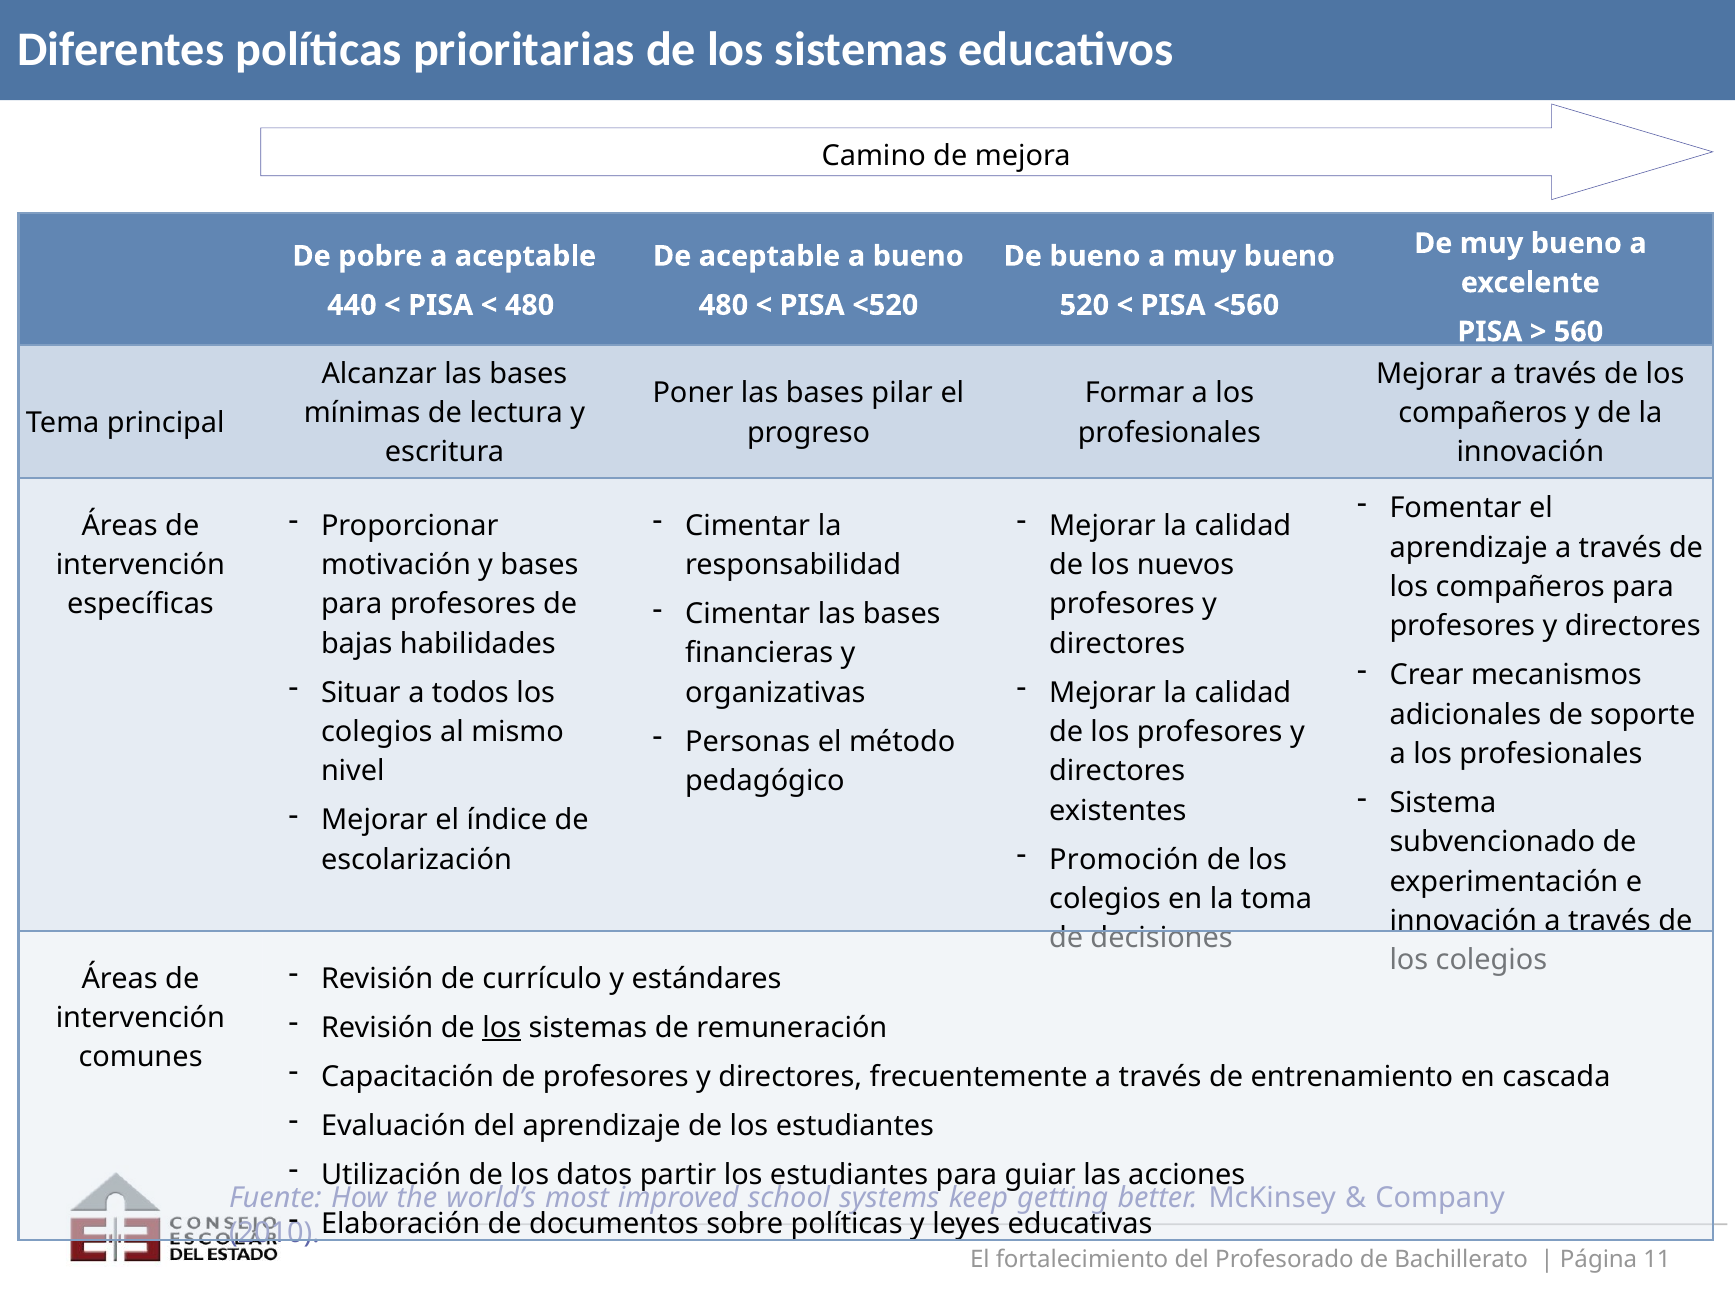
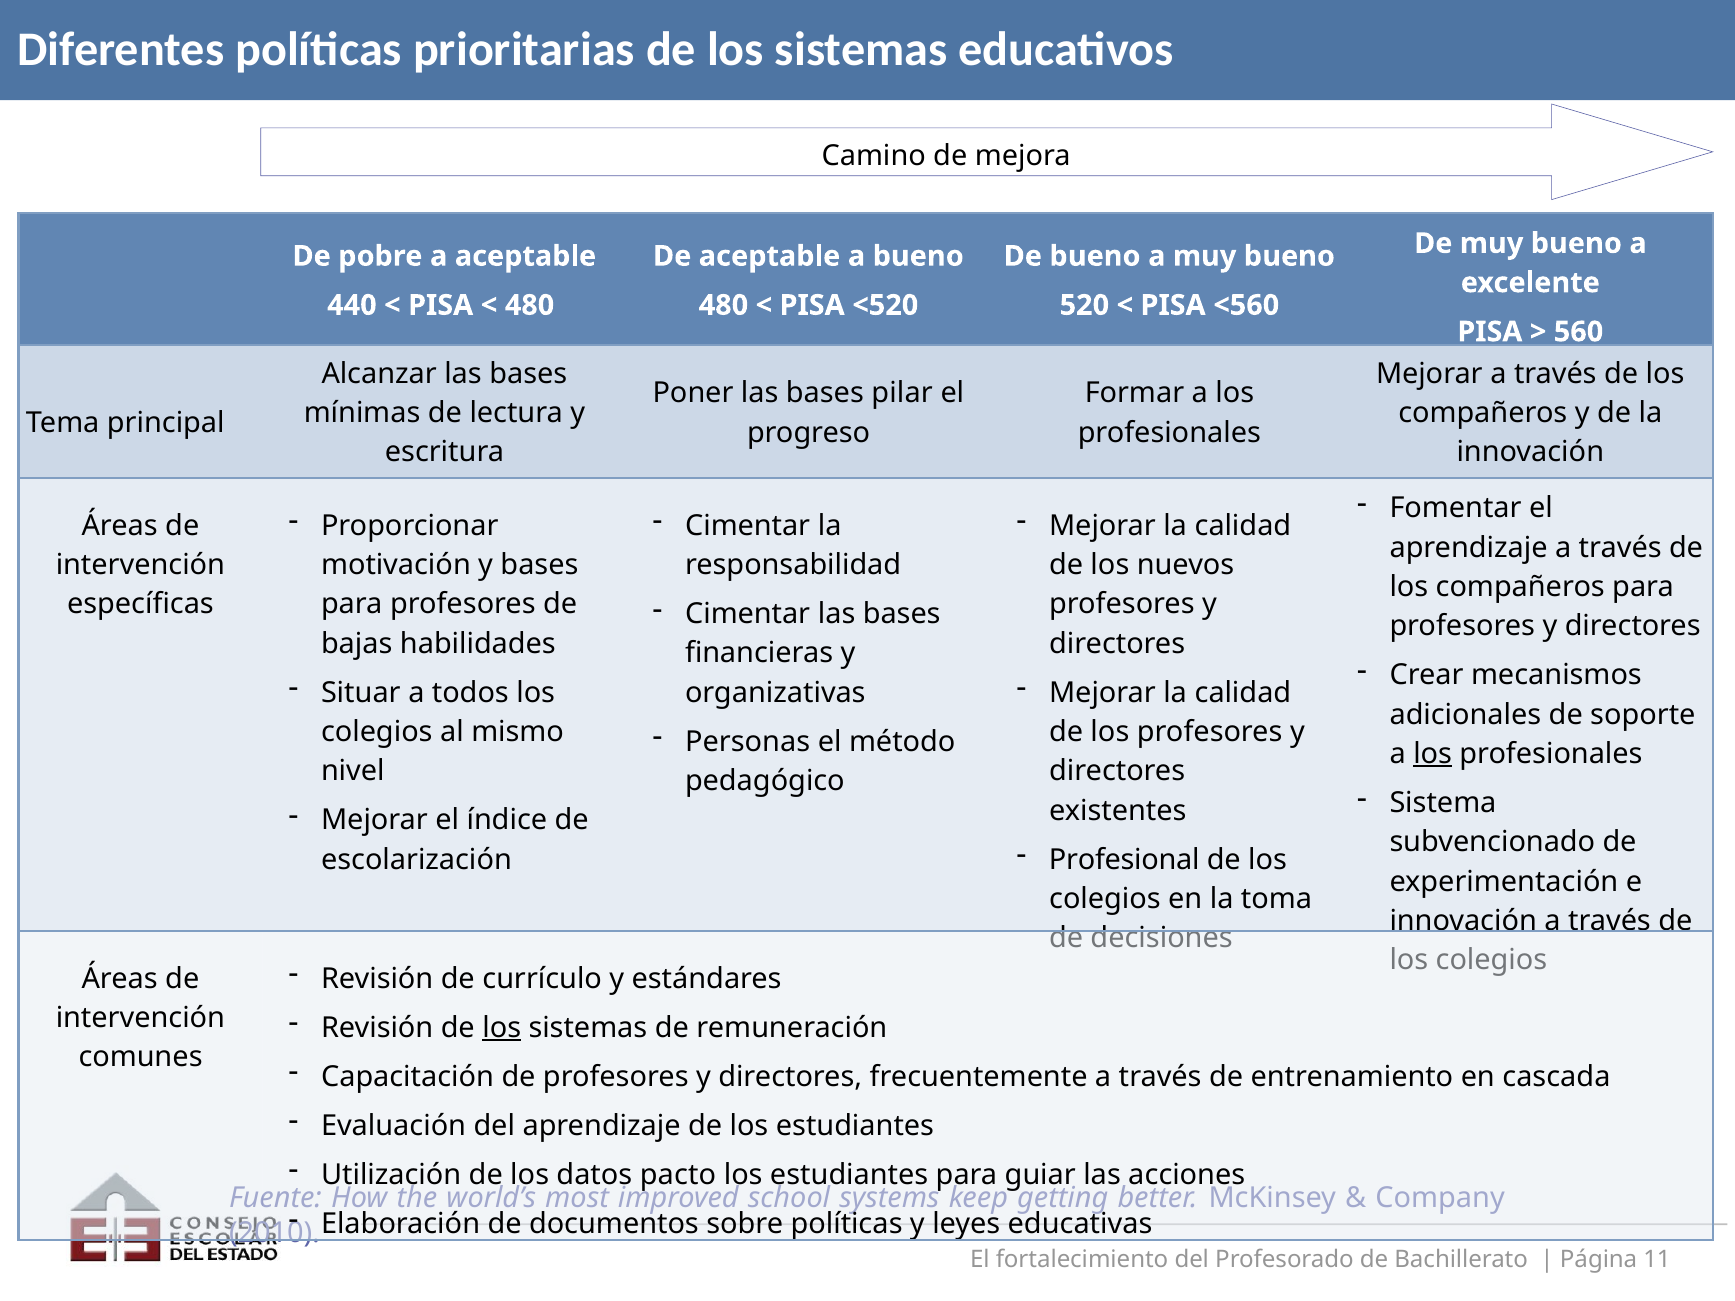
los underline: none -> present (1433, 754)
Promoción: Promoción -> Profesional (1124, 860)
partir: partir -> pacto (678, 1175)
